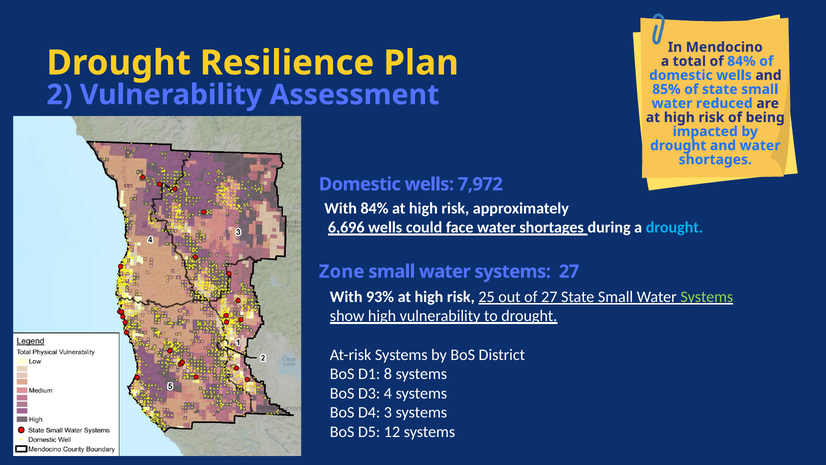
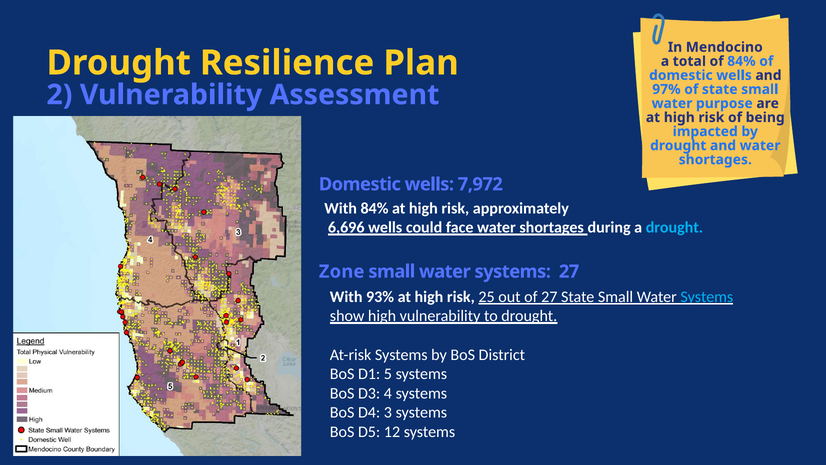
85%: 85% -> 97% (666, 89)
reduced: reduced -> purpose (724, 103)
Systems colour: light green -> light blue (707, 297)
8: 8 -> 5 (388, 374)
